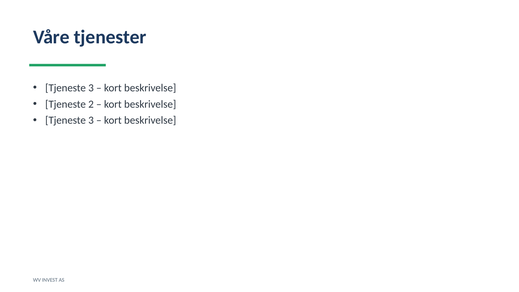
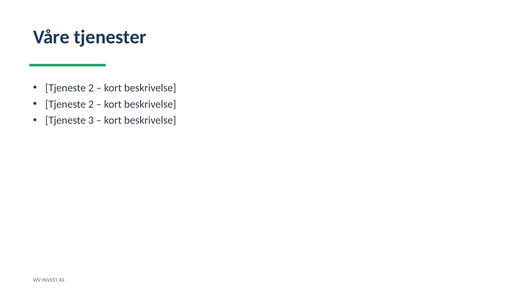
3: 3 -> 2 (91, 88)
